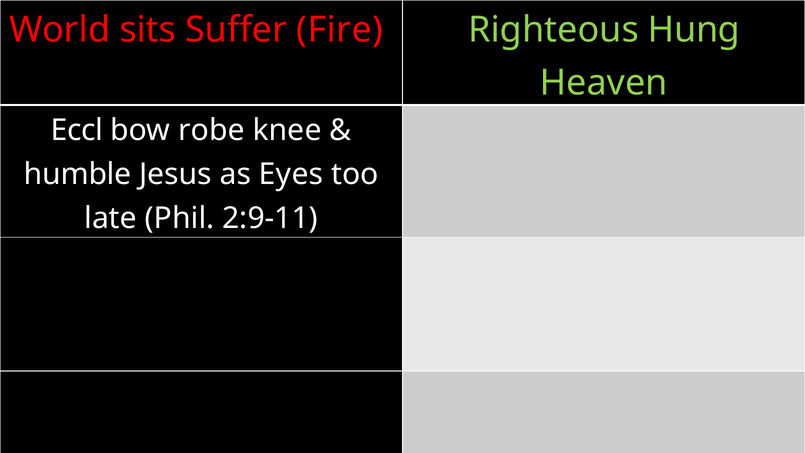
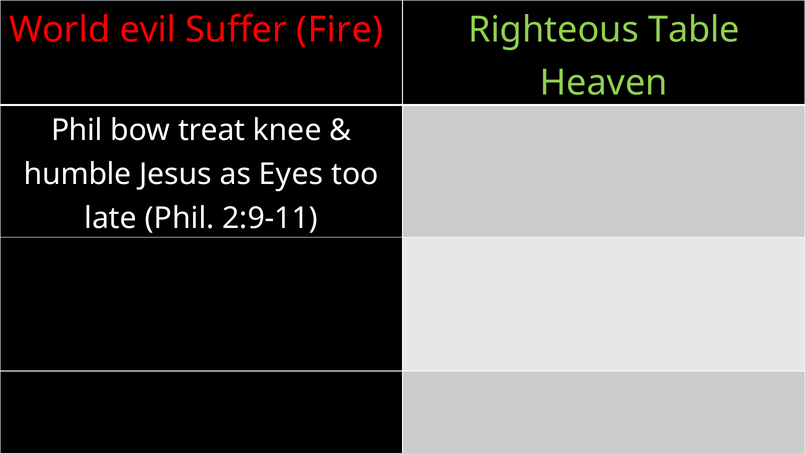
sits: sits -> evil (148, 30)
Hung: Hung -> Table (694, 30)
Eccl: Eccl -> Phil (77, 130)
robe: robe -> treat (212, 130)
